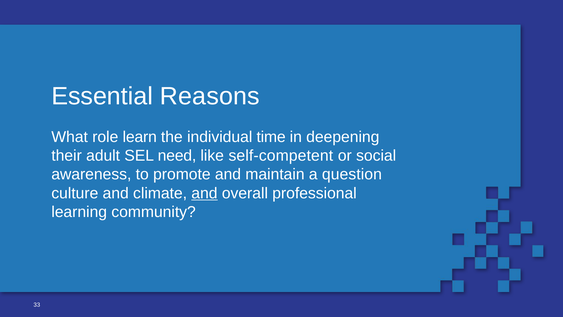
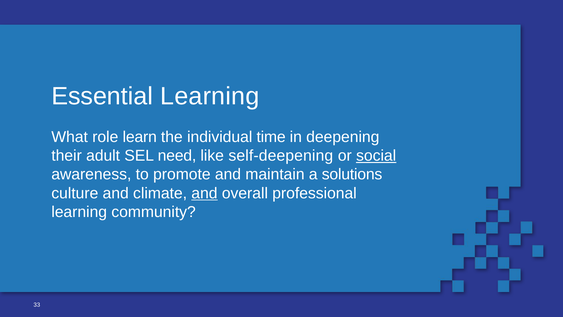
Essential Reasons: Reasons -> Learning (210, 96)
self-competent: self-competent -> self-deepening (281, 156)
social underline: none -> present (376, 156)
question: question -> solutions (352, 174)
